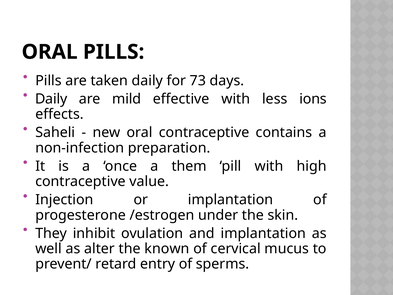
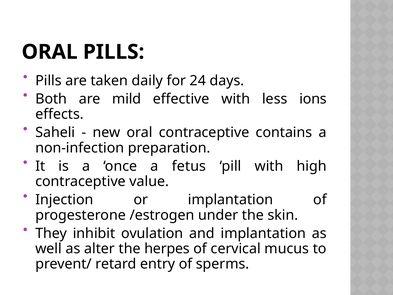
73: 73 -> 24 (198, 81)
Daily: Daily -> Both (51, 99)
them: them -> fetus (189, 166)
known: known -> herpes (167, 248)
